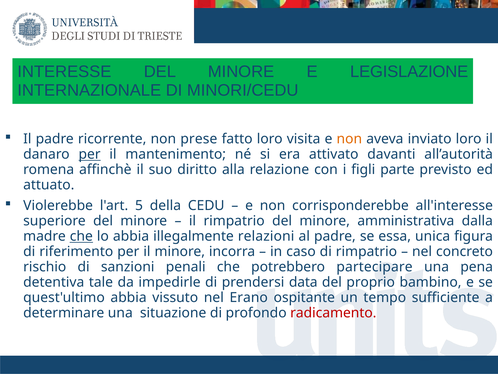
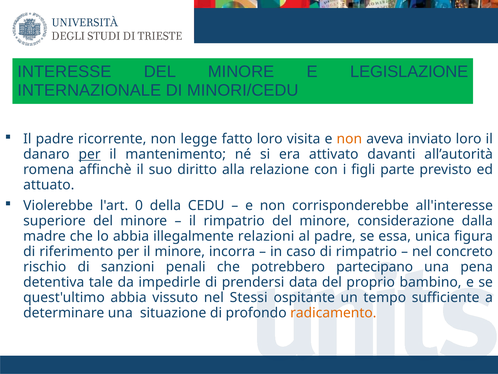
prese: prese -> legge (199, 139)
5: 5 -> 0 (139, 205)
amministrativa: amministrativa -> considerazione (406, 221)
che underline: present -> none (81, 236)
partecipare: partecipare -> partecipano (375, 267)
Erano: Erano -> Stessi (249, 297)
radicamento colour: red -> orange (333, 312)
